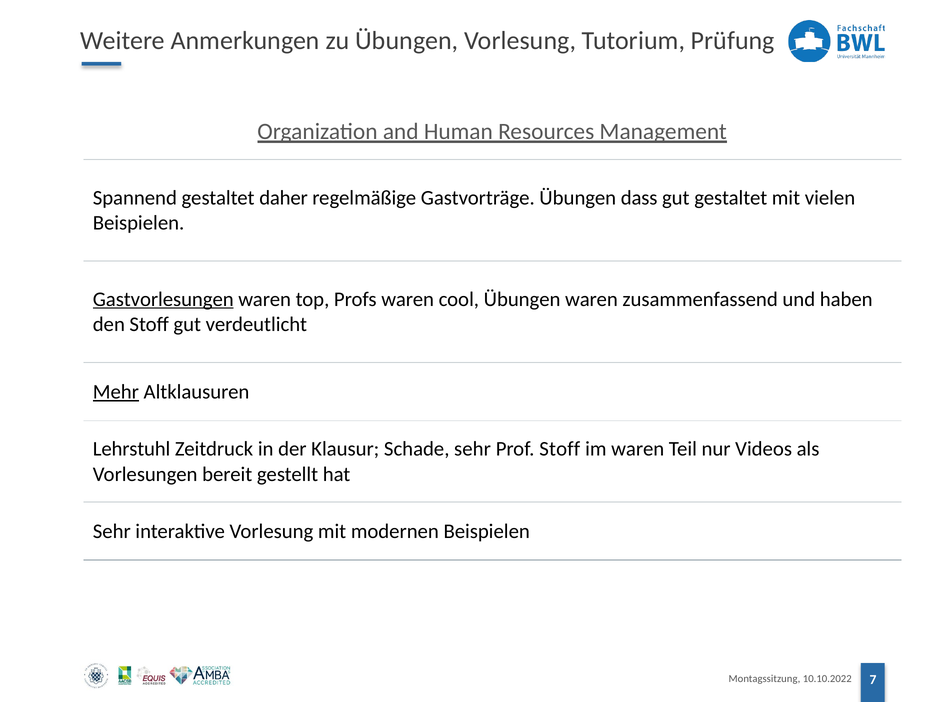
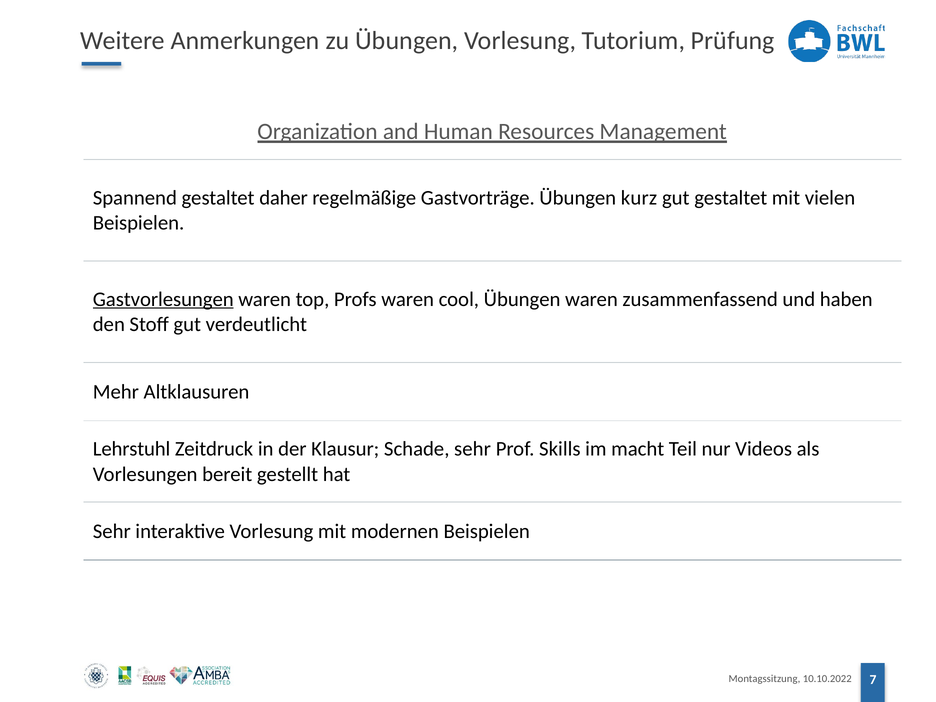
dass: dass -> kurz (639, 198)
Mehr underline: present -> none (116, 392)
Prof Stoff: Stoff -> Skills (560, 449)
im waren: waren -> macht (638, 449)
